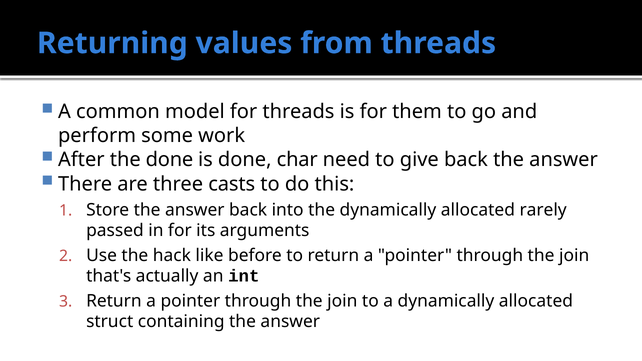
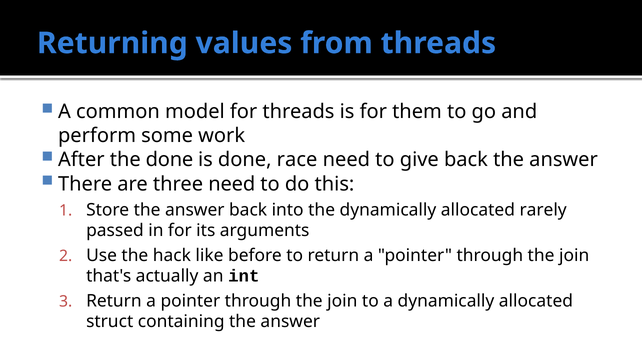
char: char -> race (297, 160)
three casts: casts -> need (232, 184)
